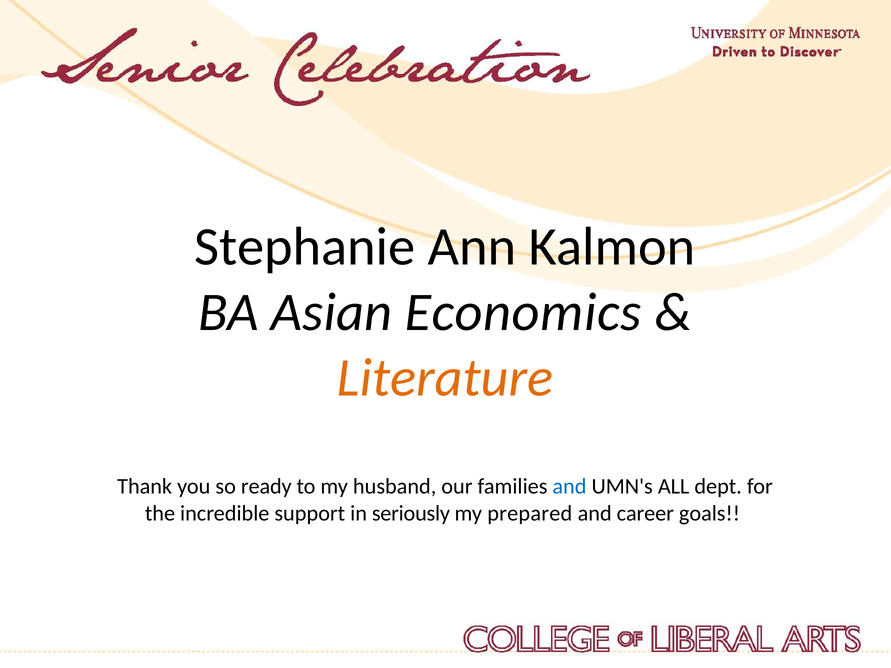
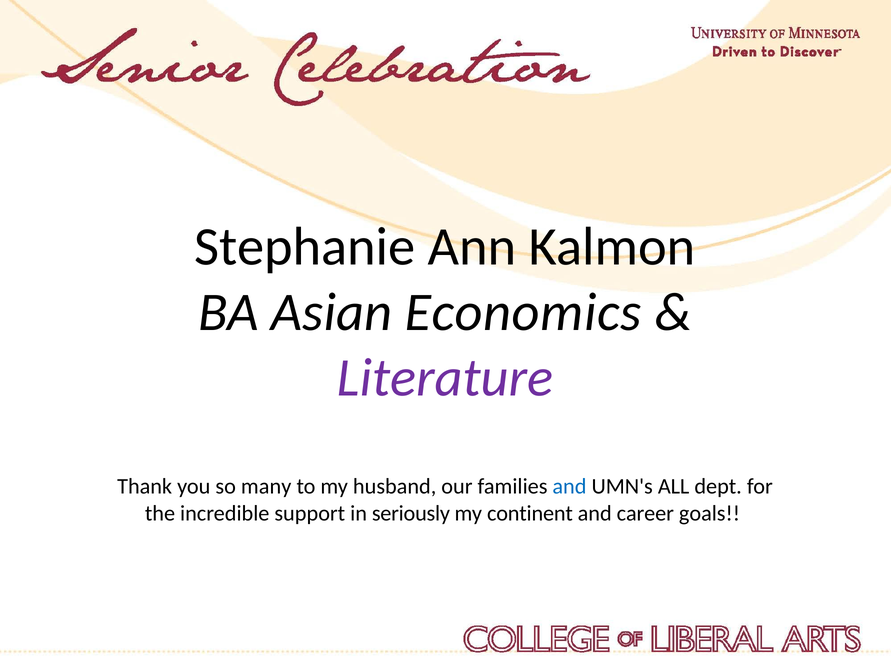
Literature colour: orange -> purple (445, 378)
ready: ready -> many (266, 487)
prepared: prepared -> continent (530, 514)
